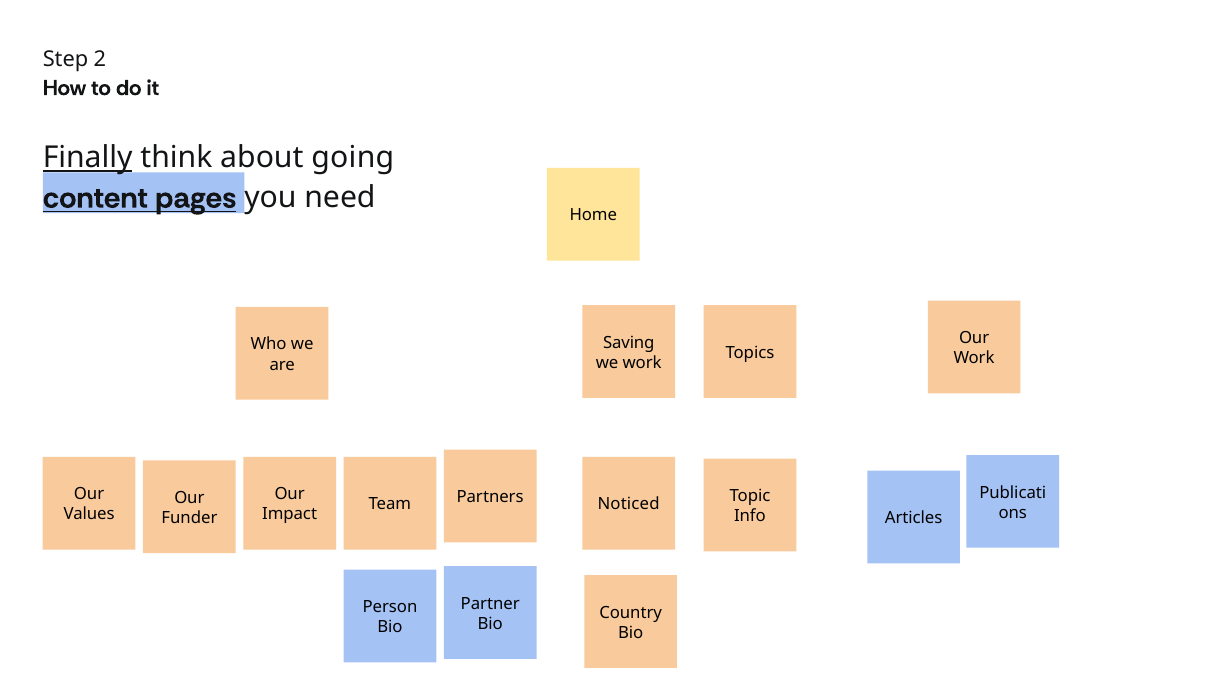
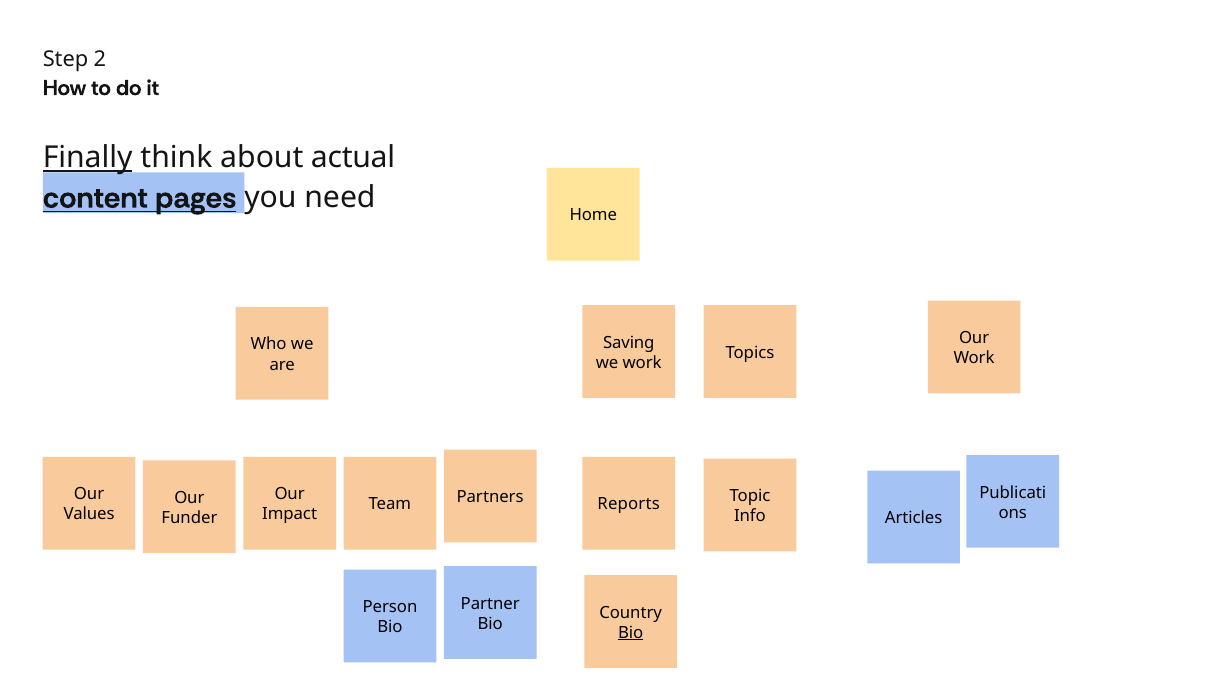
going: going -> actual (353, 158)
Noticed: Noticed -> Reports (629, 504)
Bio underline: none -> present (631, 633)
